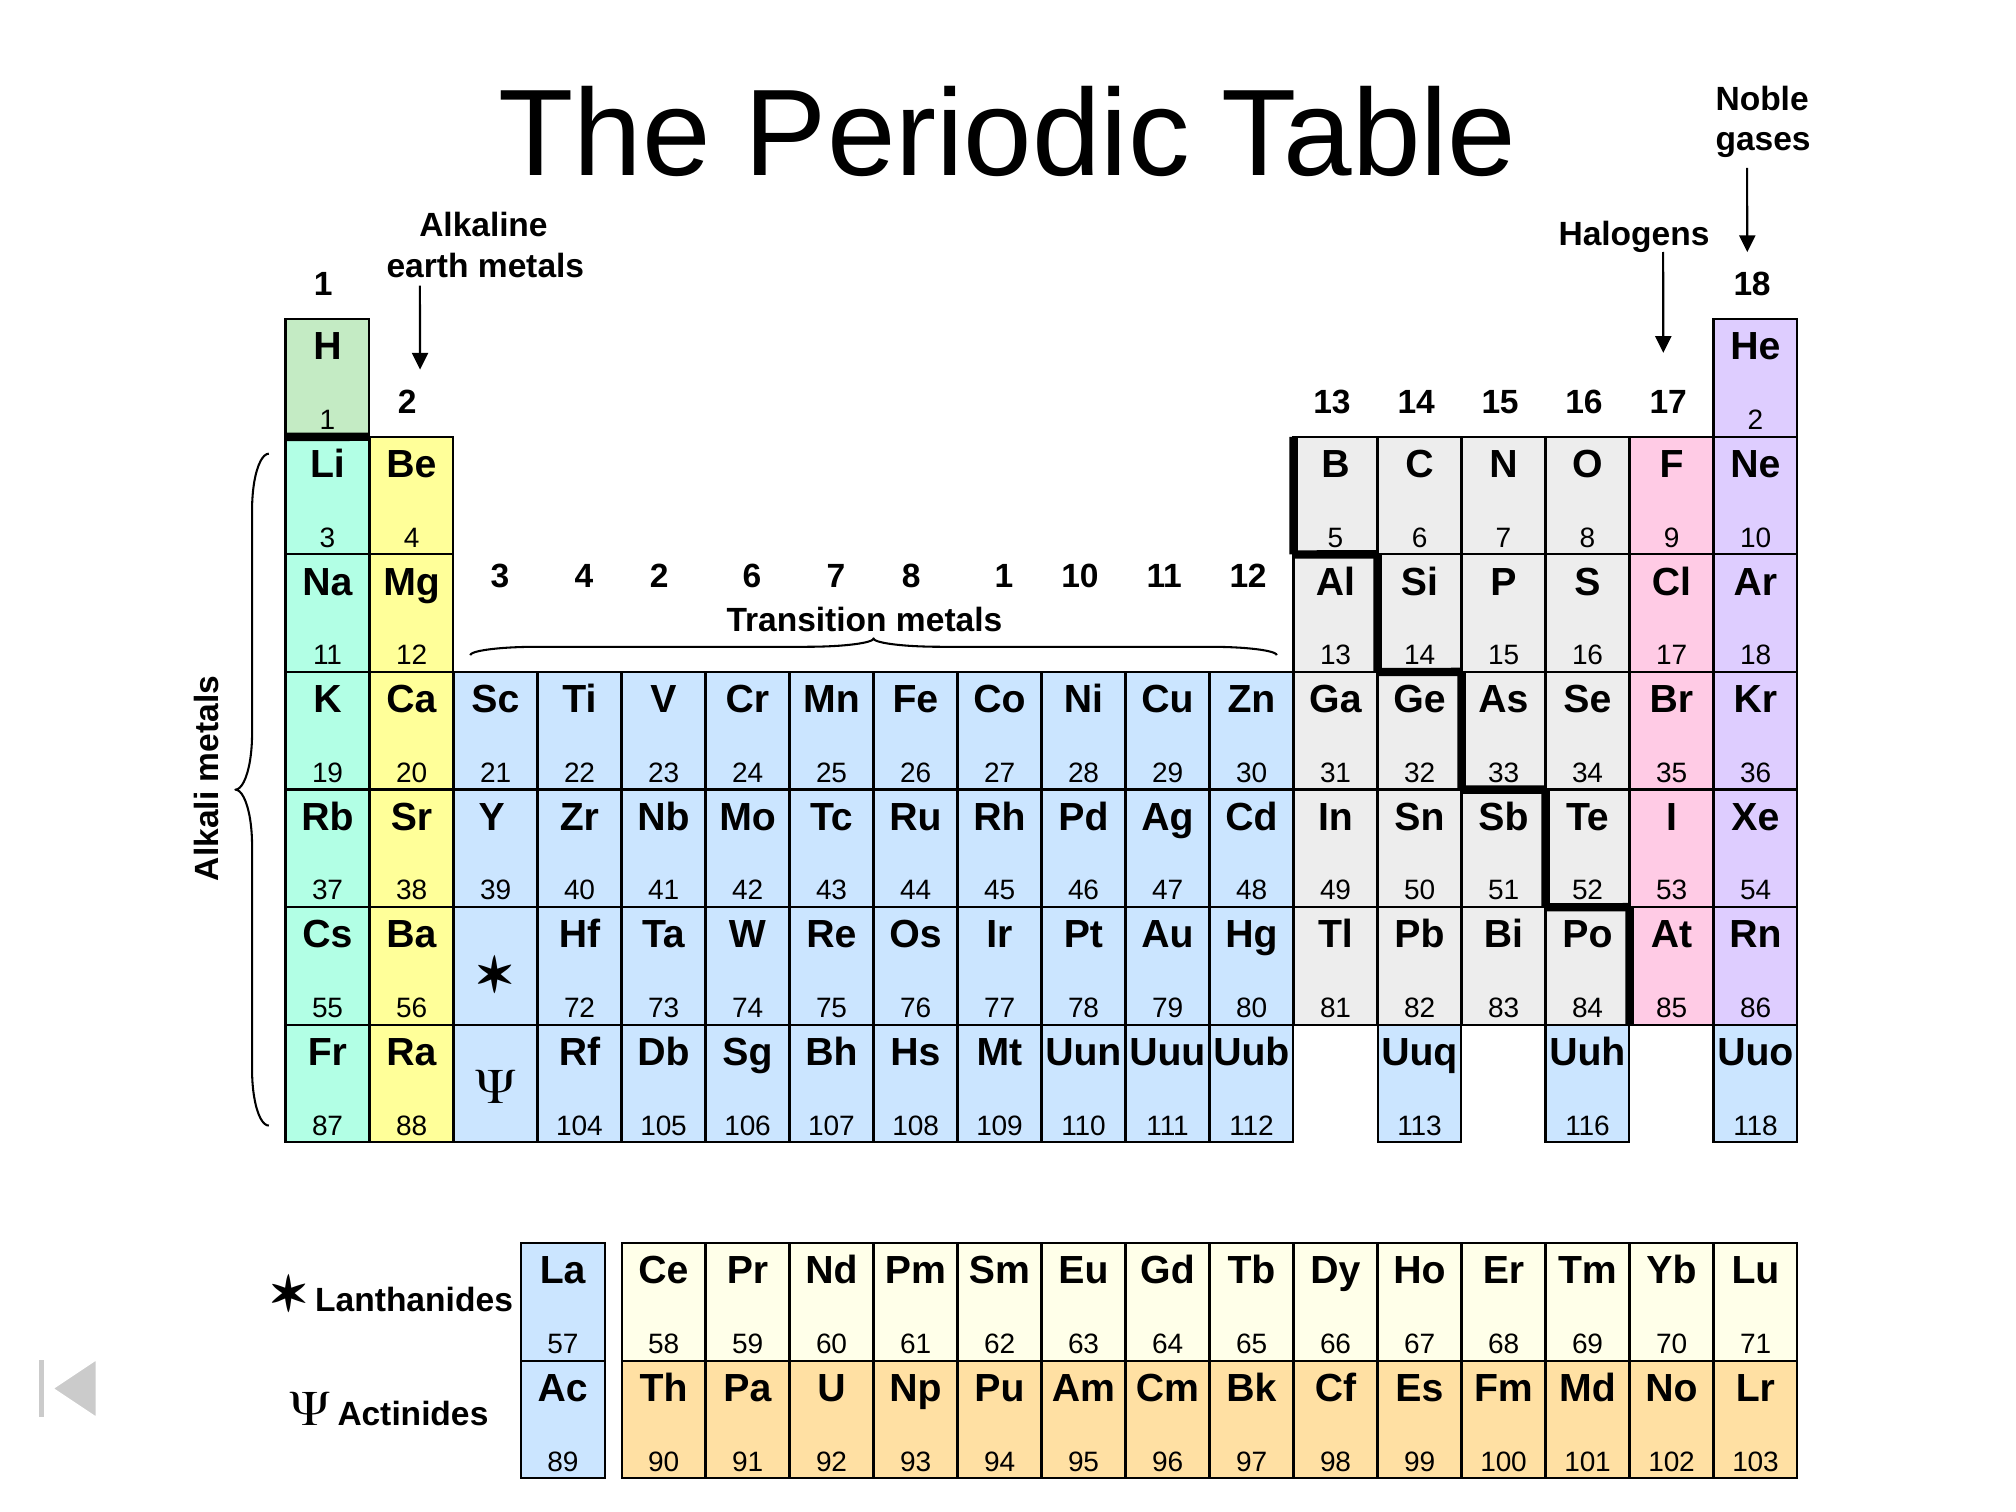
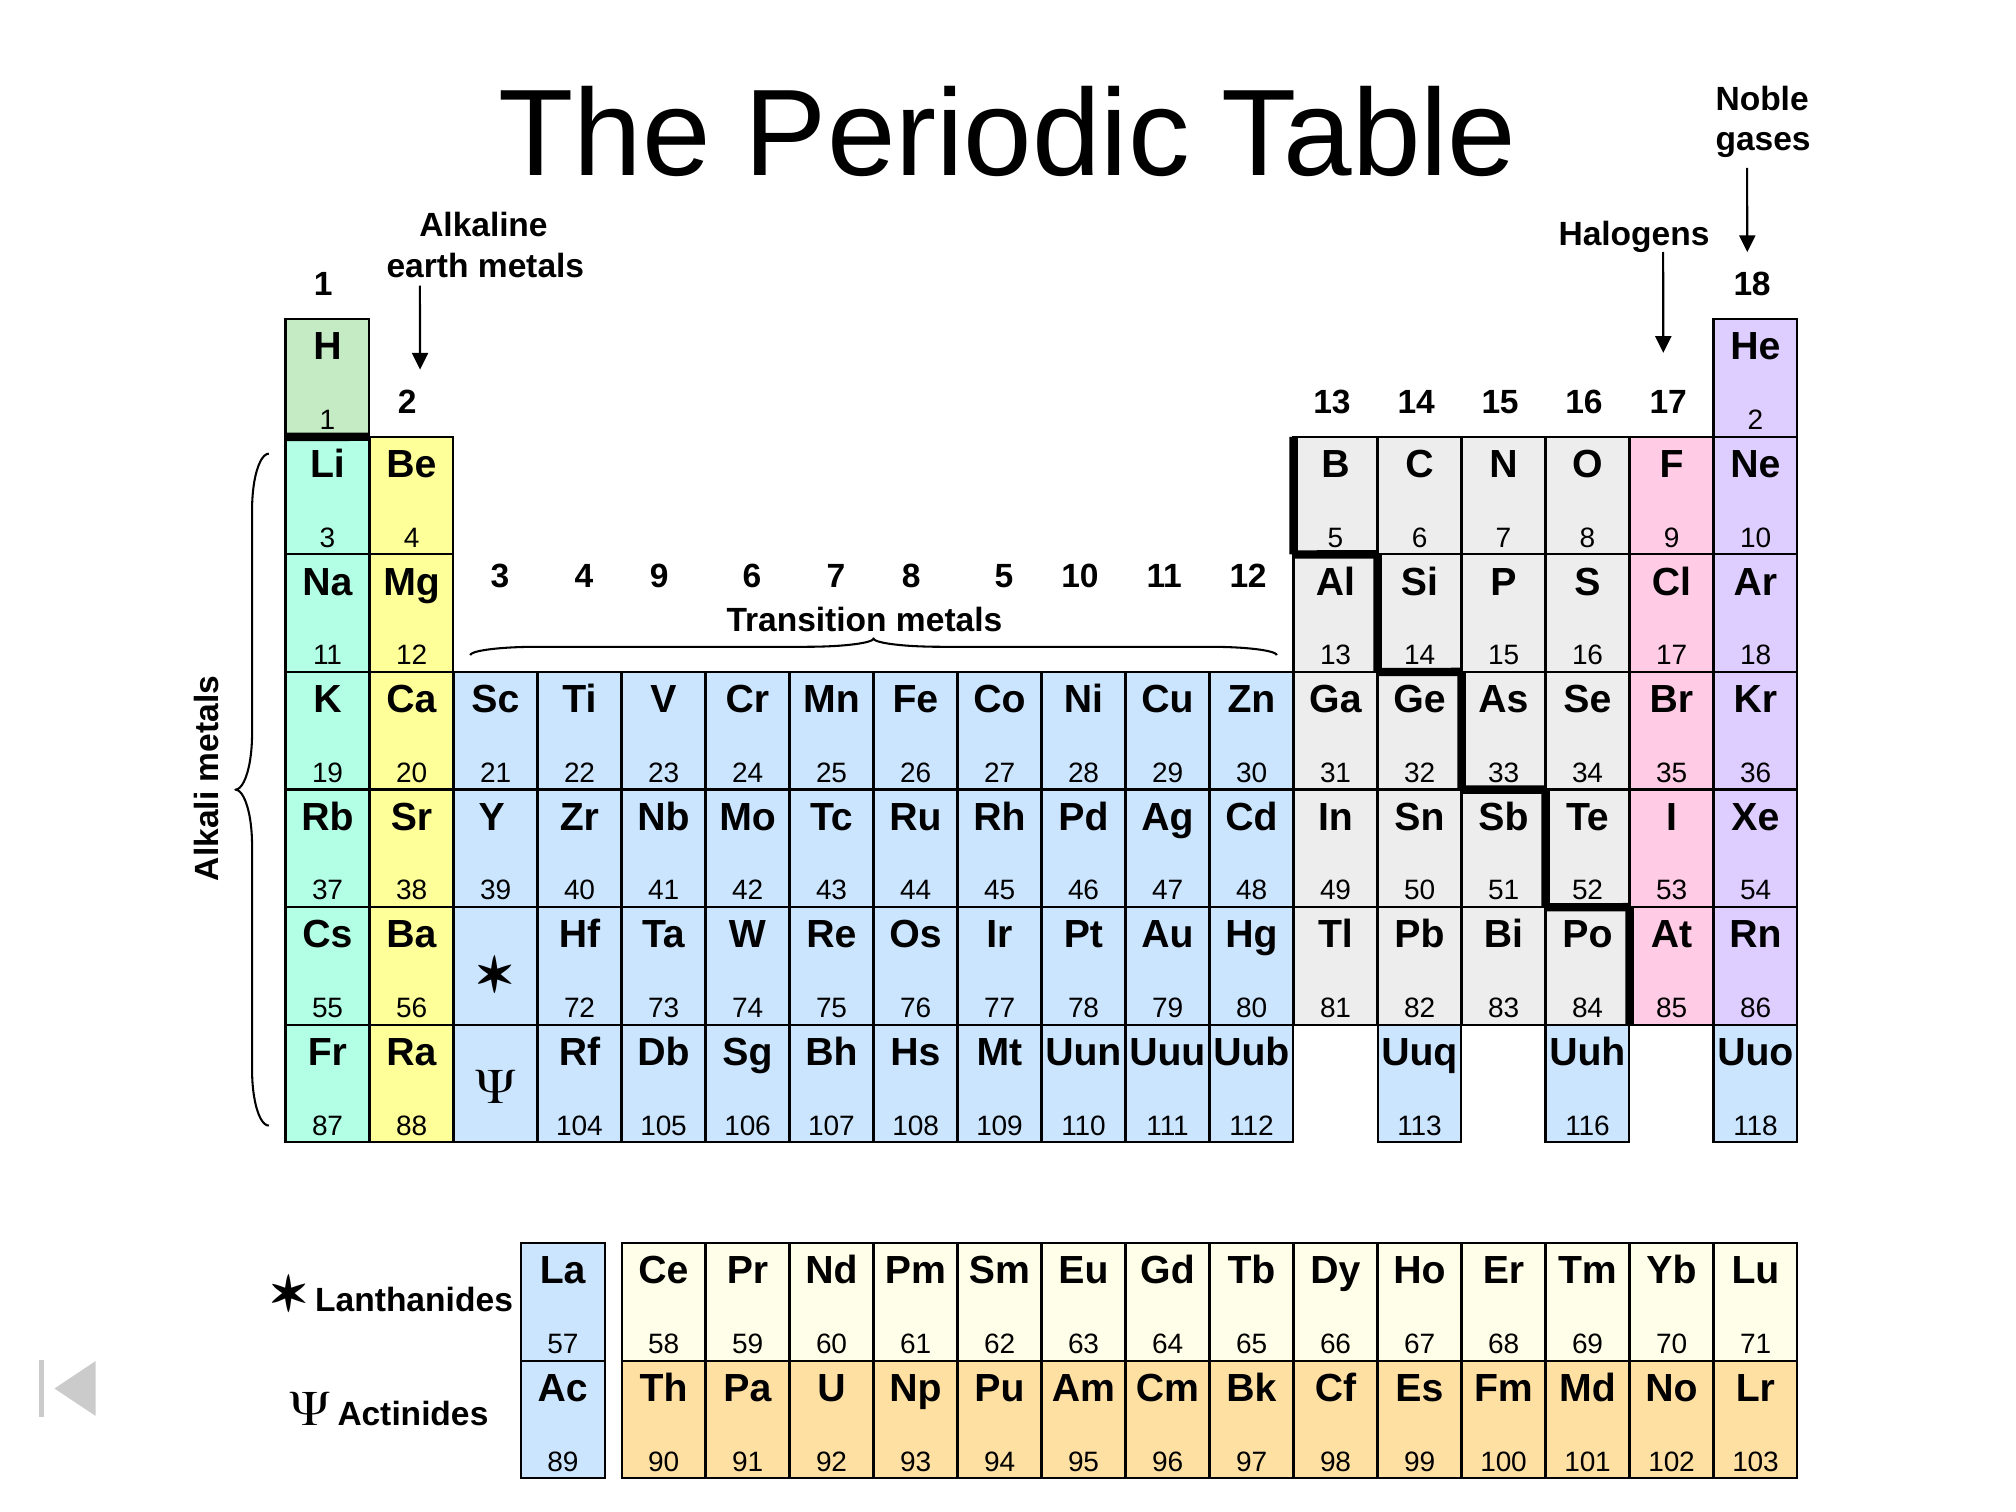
4 2: 2 -> 9 (659, 577)
8 1: 1 -> 5 (1004, 577)
